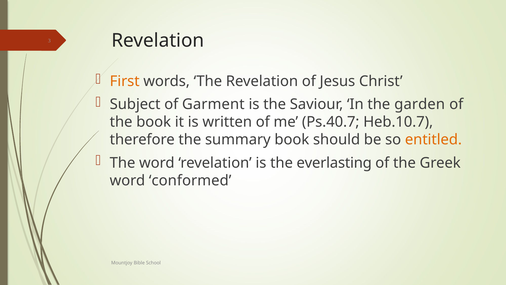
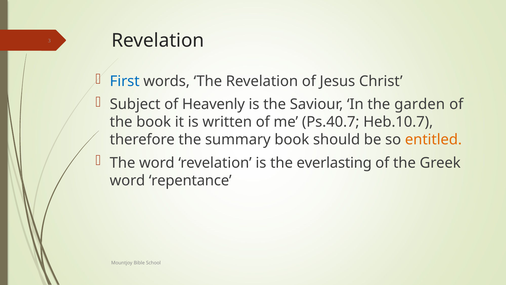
First colour: orange -> blue (125, 81)
Garment: Garment -> Heavenly (214, 104)
conformed: conformed -> repentance (190, 180)
